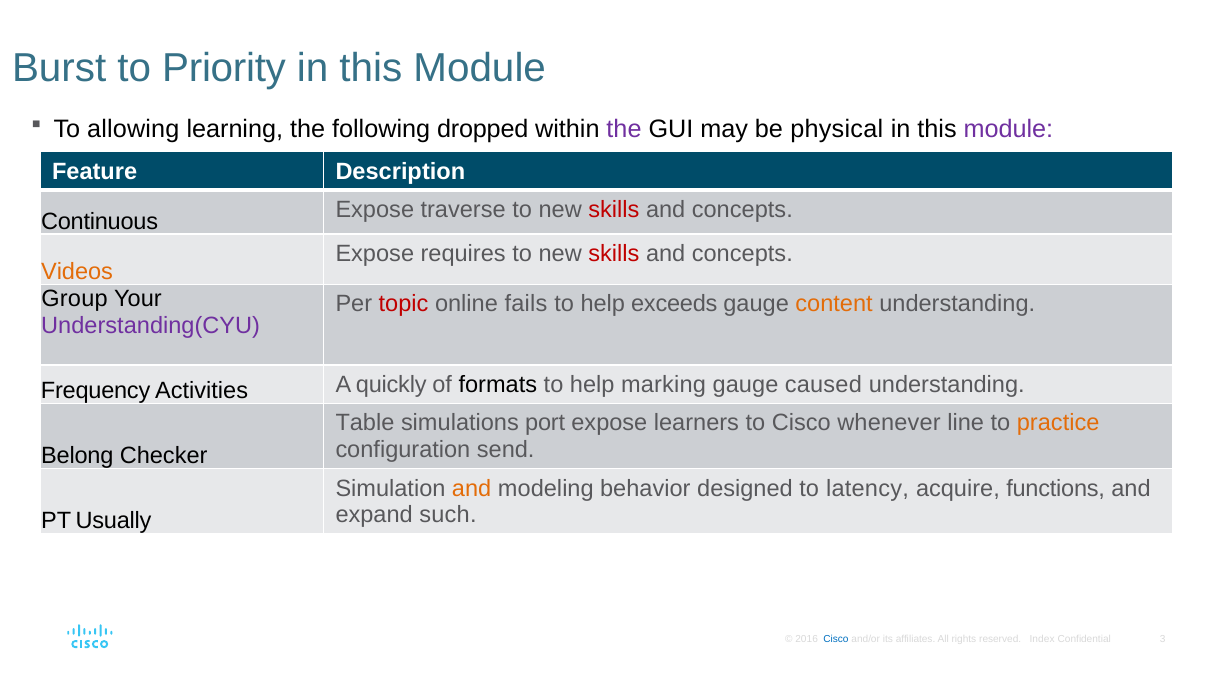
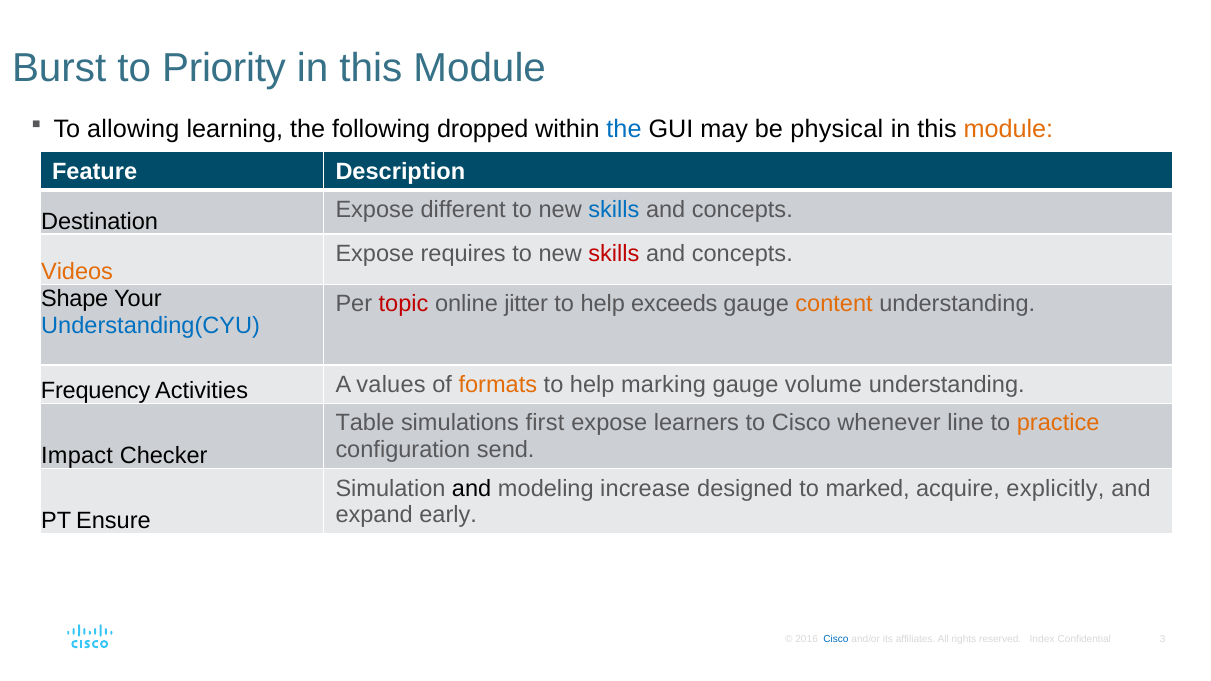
the colour: purple -> blue (624, 129)
module colour: purple -> orange (1008, 129)
Continuous: Continuous -> Destination (100, 221)
traverse: traverse -> different (463, 210)
skills colour: red -> blue (614, 210)
Group: Group -> Shape (75, 299)
fails: fails -> jitter (526, 304)
Understanding(CYU colour: purple -> blue (151, 326)
quickly: quickly -> values (391, 385)
formats colour: black -> orange (498, 385)
caused: caused -> volume (823, 385)
port: port -> first (545, 423)
Belong: Belong -> Impact (77, 456)
and colour: orange -> black (472, 488)
behavior: behavior -> increase (645, 488)
latency: latency -> marked (868, 488)
functions: functions -> explicitly (1055, 488)
such: such -> early (448, 515)
Usually: Usually -> Ensure (113, 521)
